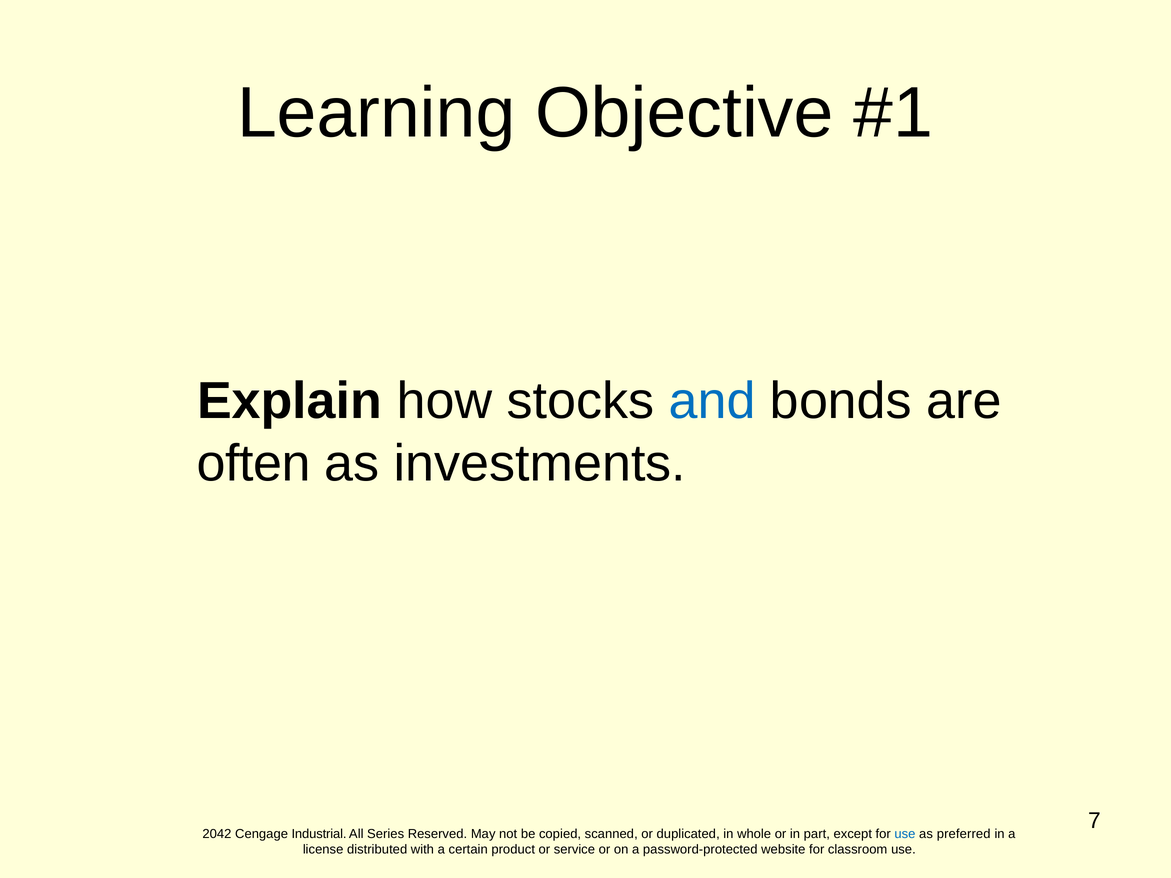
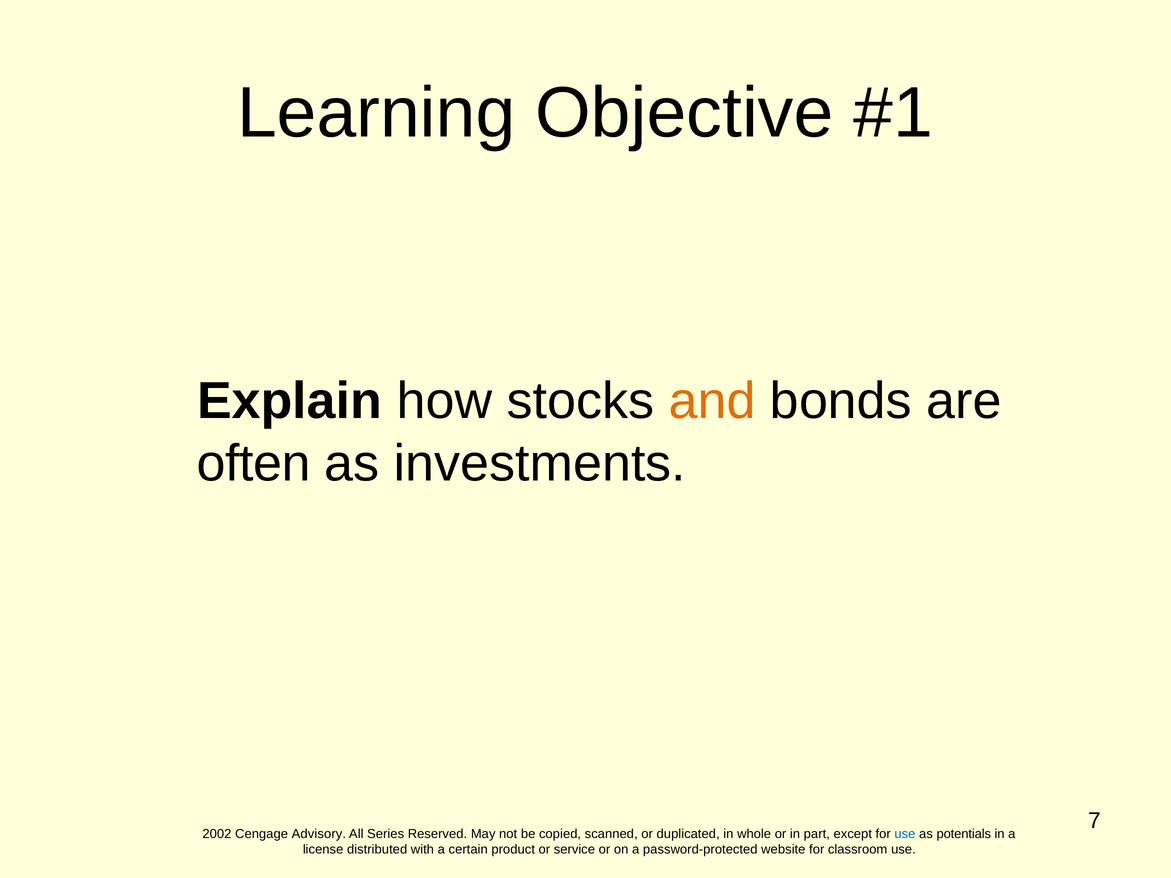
and colour: blue -> orange (712, 401)
2042: 2042 -> 2002 (217, 834)
Industrial: Industrial -> Advisory (319, 834)
preferred: preferred -> potentials (964, 834)
